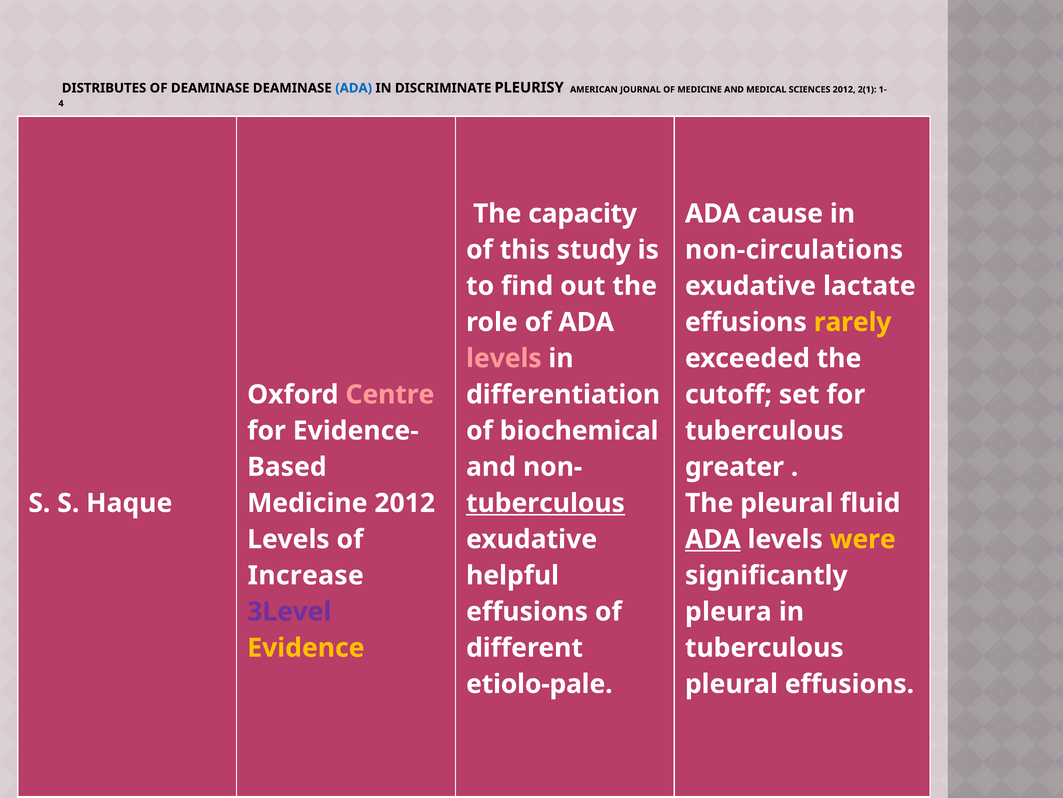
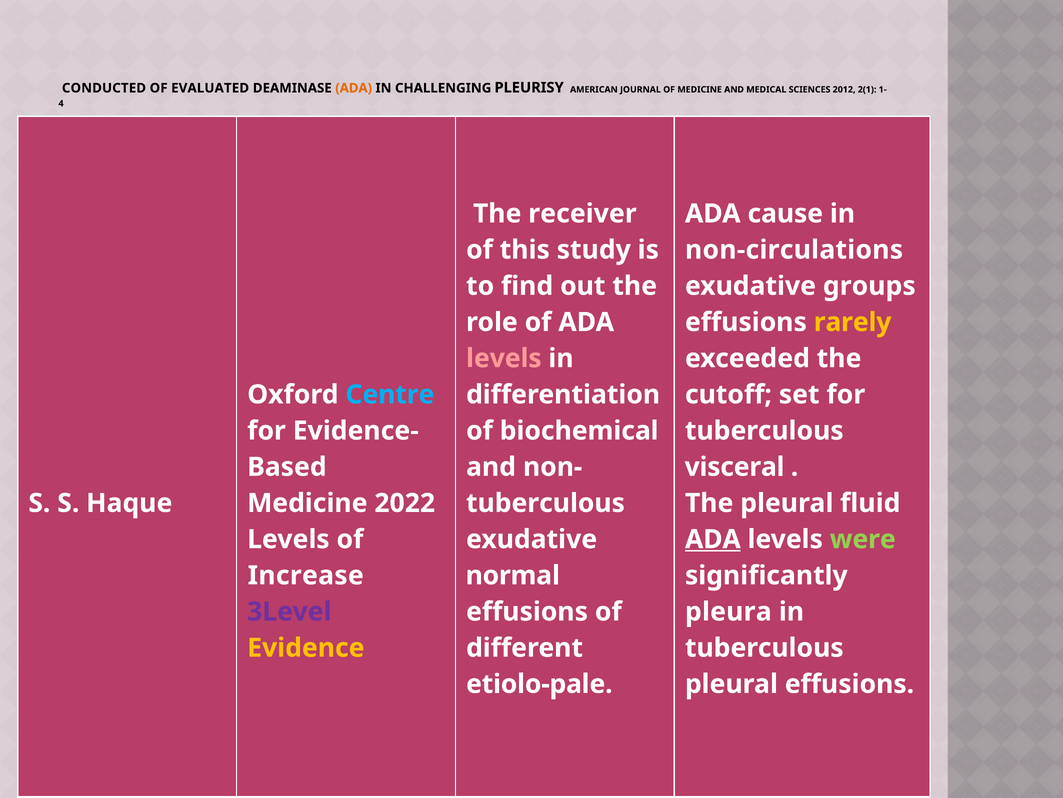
DISTRIBUTES: DISTRIBUTES -> CONDUCTED (104, 88)
OF DEAMINASE: DEAMINASE -> EVALUATED (210, 88)
ADA colour: blue -> orange (354, 88)
DISCRIMINATE: DISCRIMINATE -> CHALLENGING (443, 88)
capacity: capacity -> receiver (582, 213)
lactate: lactate -> groups (869, 286)
Centre colour: pink -> light blue (390, 394)
greater: greater -> visceral (735, 467)
Medicine 2012: 2012 -> 2022 (405, 503)
tuberculous underline: present -> none (545, 503)
were colour: yellow -> light green (863, 539)
helpful: helpful -> normal (513, 575)
